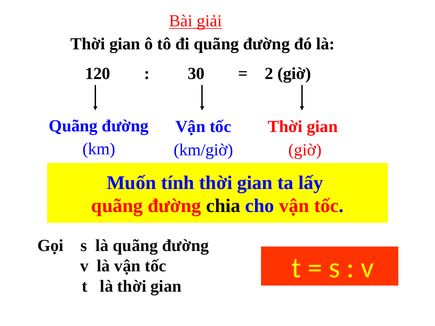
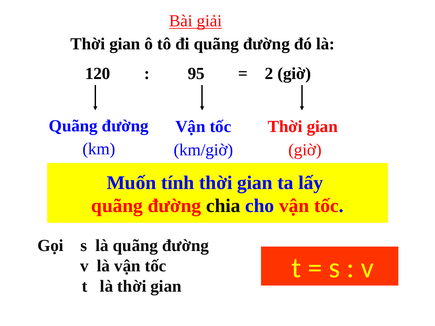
30: 30 -> 95 (196, 74)
